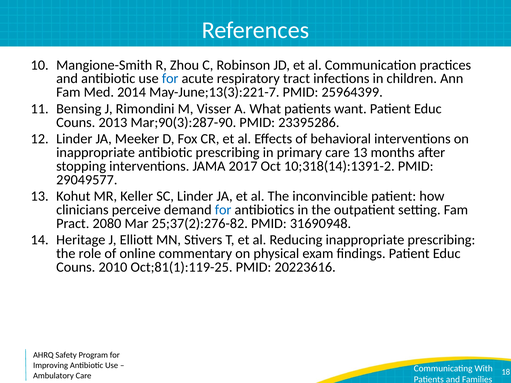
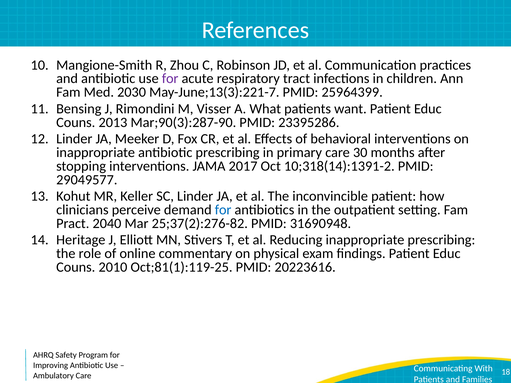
for colour: blue -> purple (170, 79)
2014: 2014 -> 2030 (132, 92)
care 13: 13 -> 30 (360, 153)
2080: 2080 -> 2040 (107, 224)
